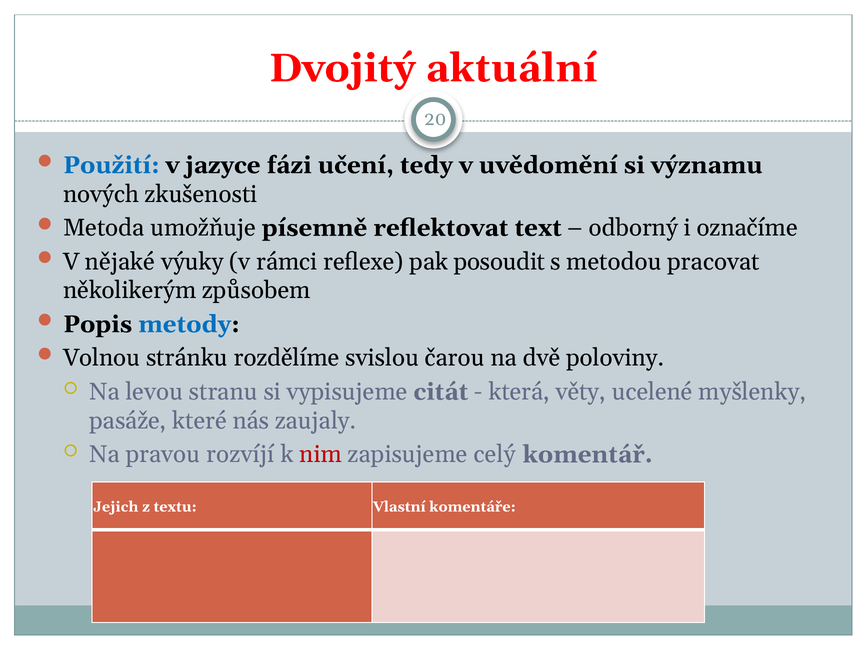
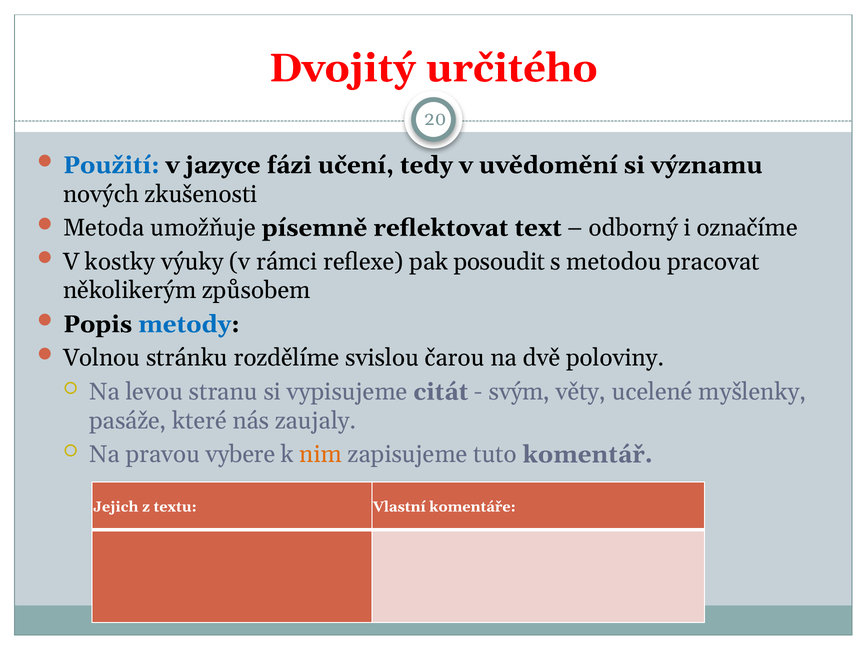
aktuální: aktuální -> určitého (512, 68)
nějaké: nějaké -> kostky (120, 262)
která: která -> svým (519, 392)
rozvíjí: rozvíjí -> vybere (241, 455)
nim colour: red -> orange (321, 455)
celý: celý -> tuto (495, 455)
